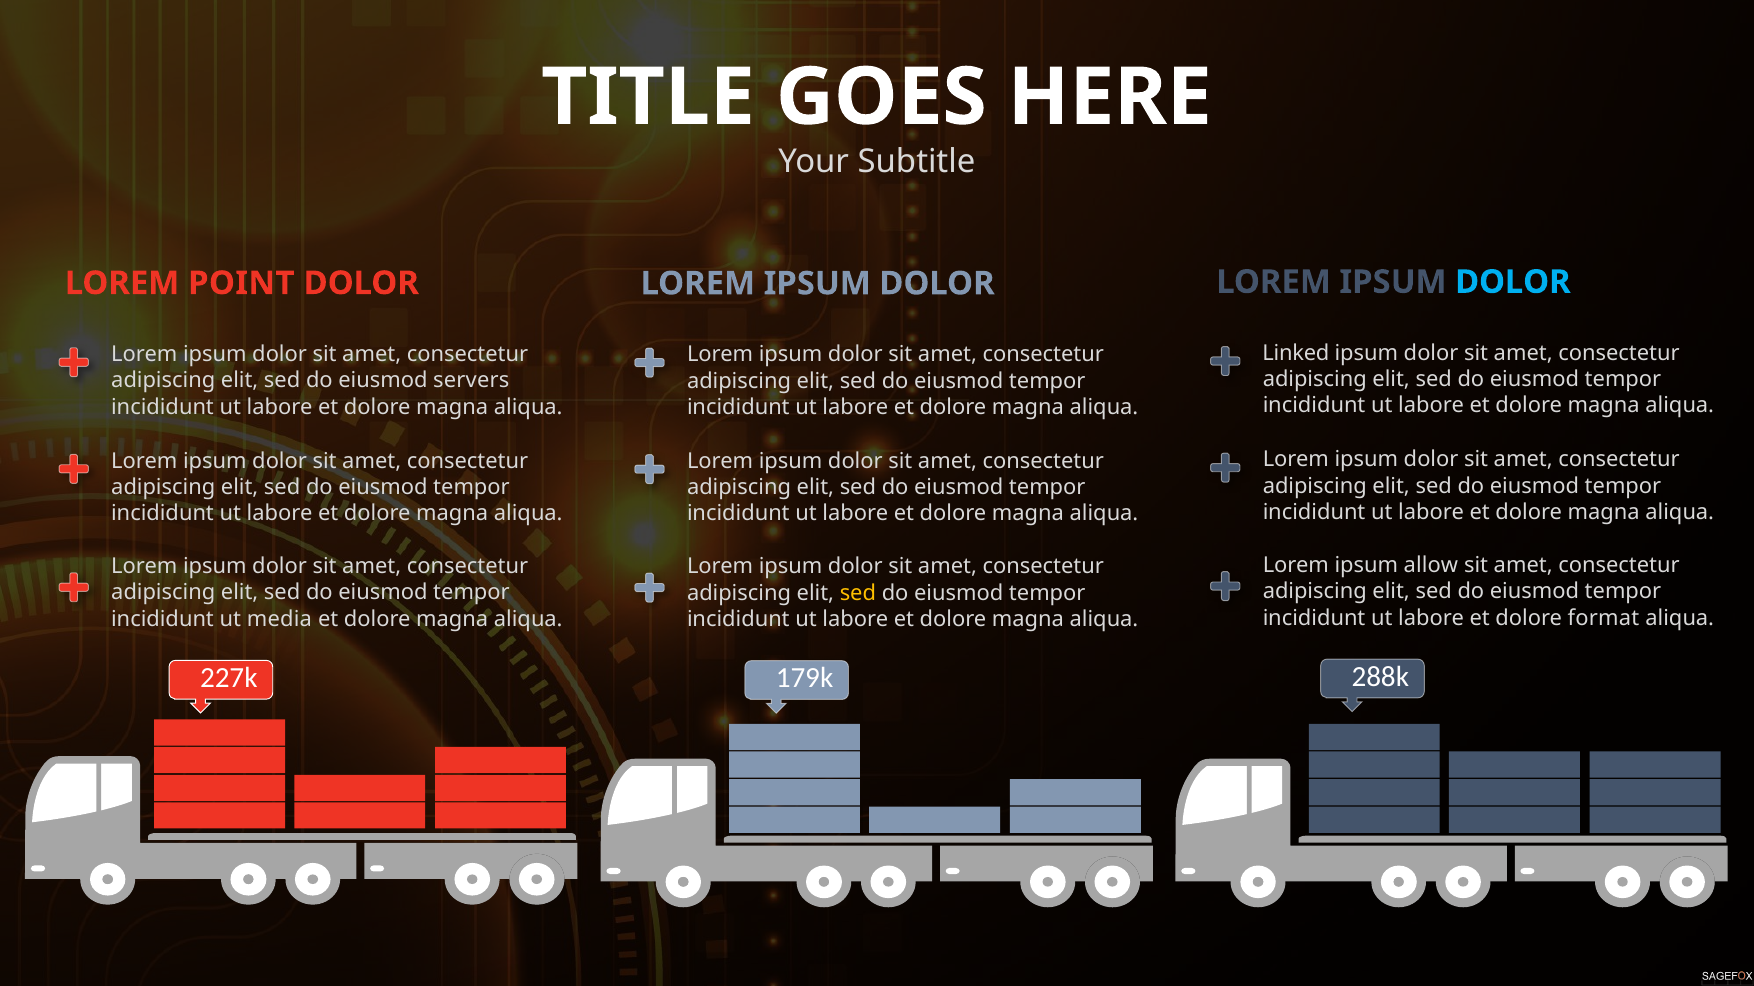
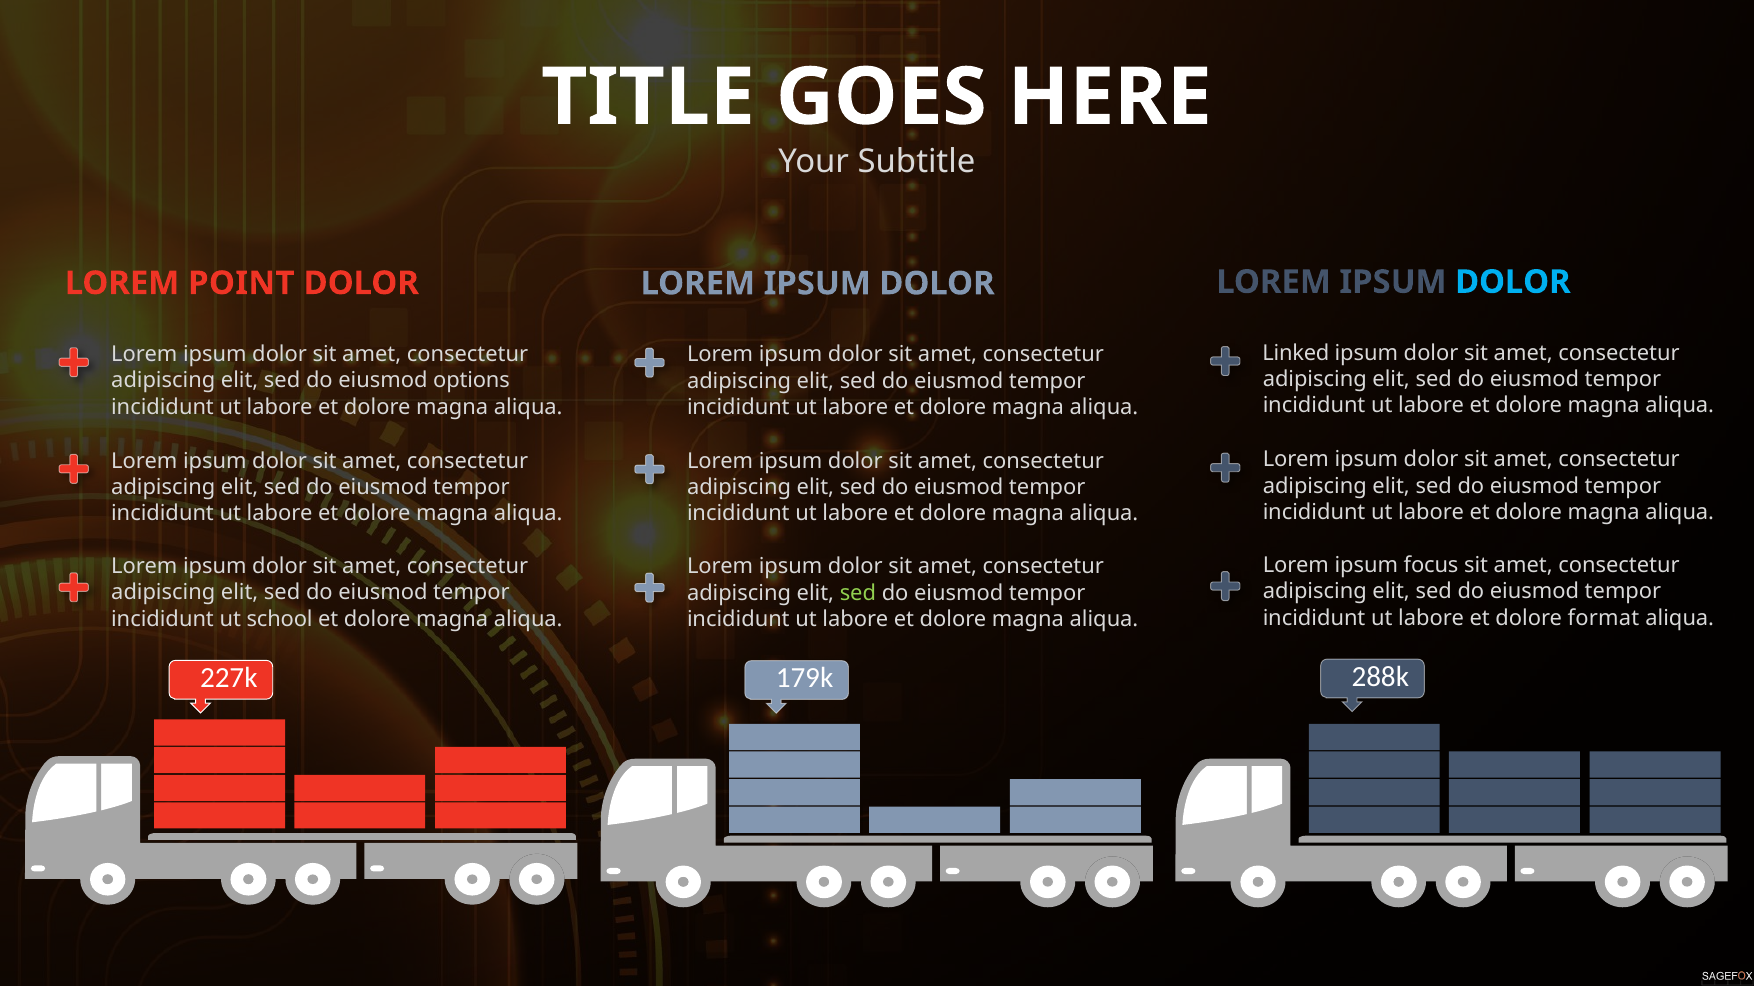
servers: servers -> options (471, 381)
allow: allow -> focus (1431, 566)
sed colour: yellow -> light green (858, 593)
media: media -> school (280, 619)
